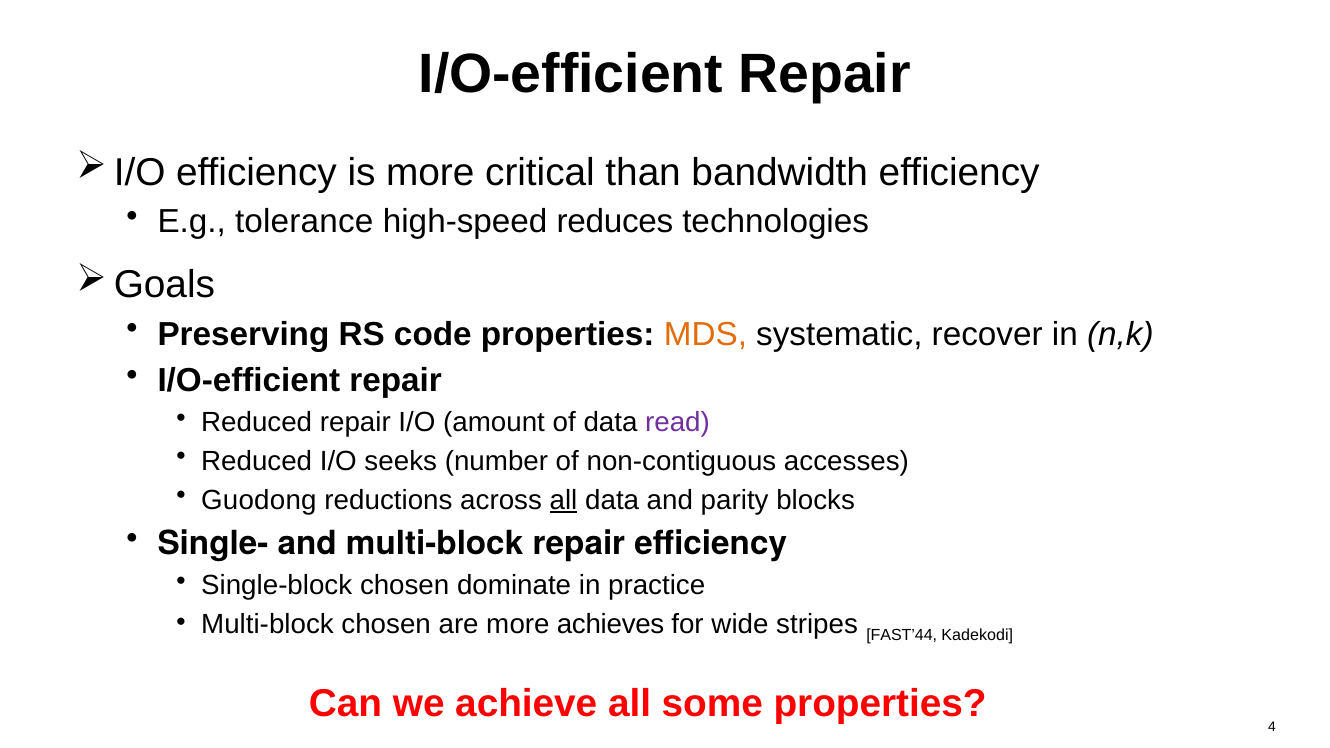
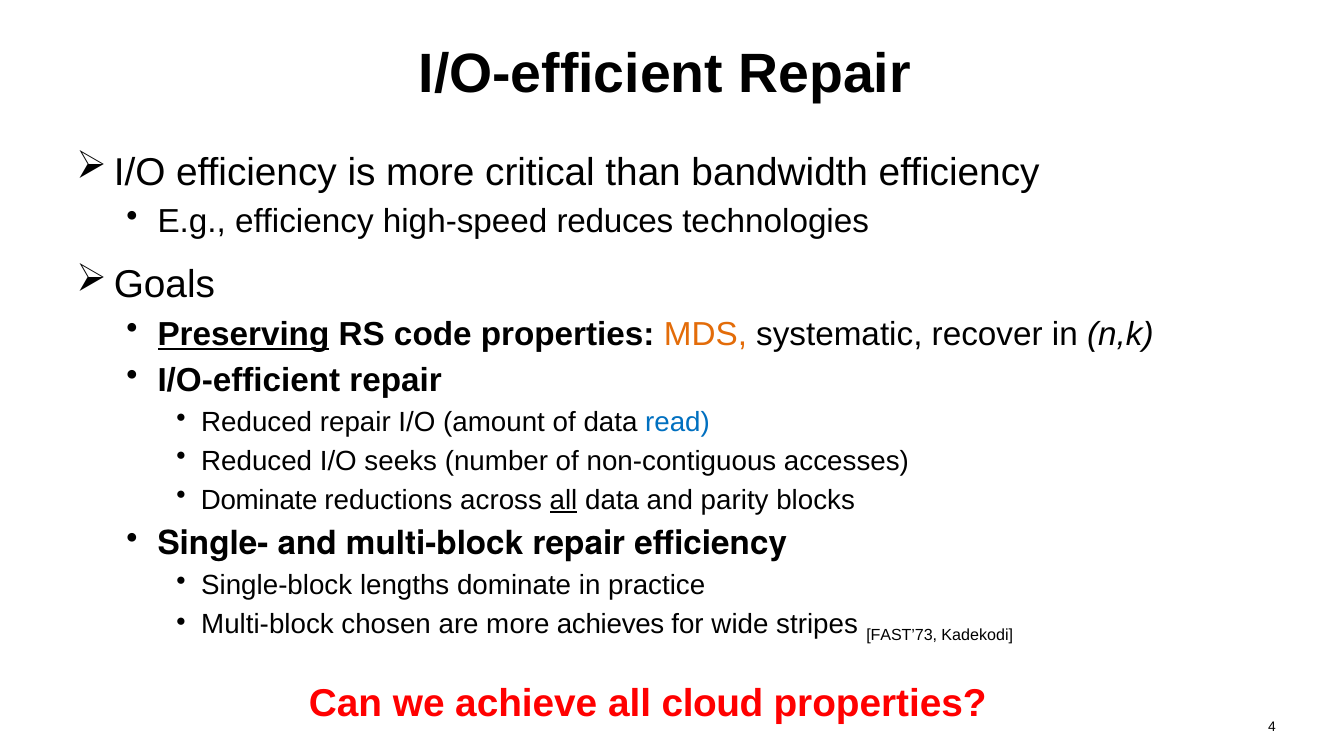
E.g tolerance: tolerance -> efficiency (304, 222)
Preserving underline: none -> present (243, 334)
read colour: purple -> blue (678, 423)
Guodong: Guodong -> Dominate (259, 500)
Single-block chosen: chosen -> lengths (405, 586)
FAST’44: FAST’44 -> FAST’73 (902, 635)
some: some -> cloud (712, 704)
